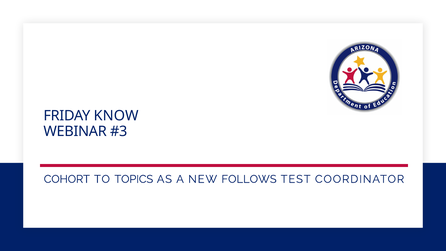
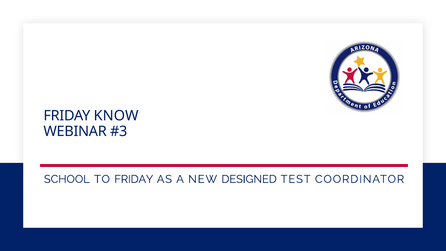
COHORT: COHORT -> SCHOOL (67, 179)
TO TOPICS: TOPICS -> FRIDAY (134, 179)
FOLLOWS: FOLLOWS -> DESIGNED (249, 179)
